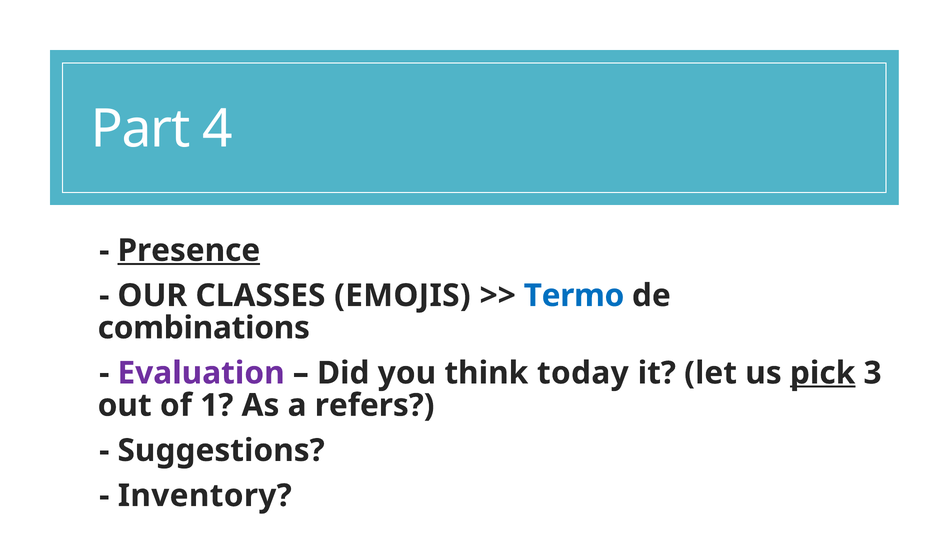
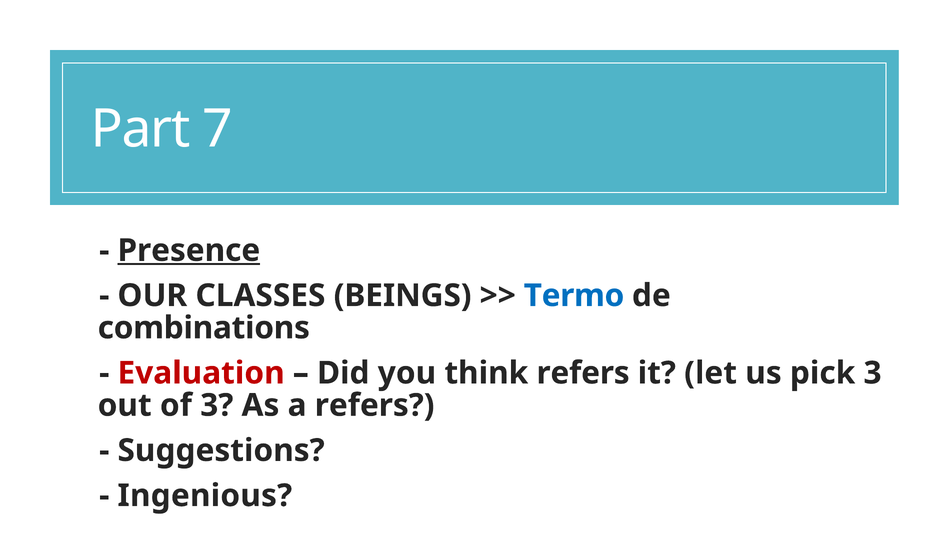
4: 4 -> 7 (217, 129)
EMOJIS: EMOJIS -> BEINGS (403, 295)
Evaluation colour: purple -> red (201, 373)
think today: today -> refers (583, 373)
pick underline: present -> none (823, 373)
of 1: 1 -> 3 (217, 405)
Inventory: Inventory -> Ingenious (205, 495)
